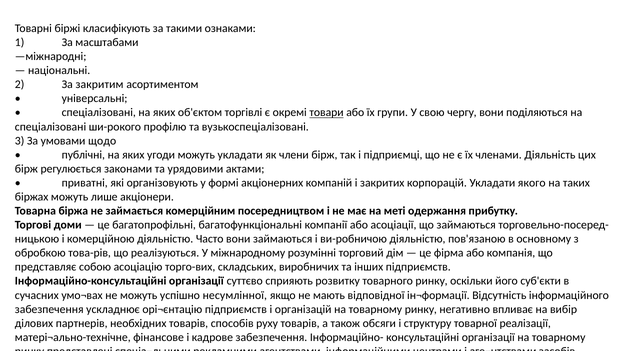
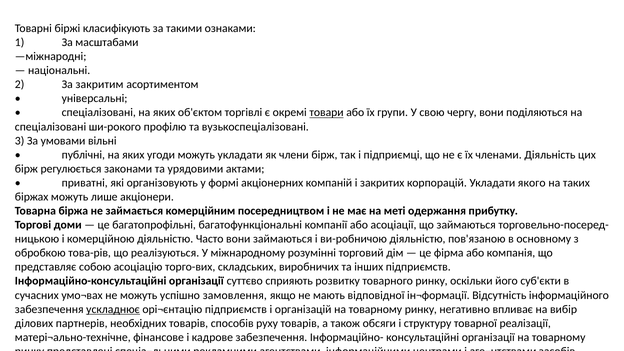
щодо: щодо -> вільні (102, 141)
несумлінної: несумлінної -> замовлення (235, 295)
ускладнює underline: none -> present (113, 309)
